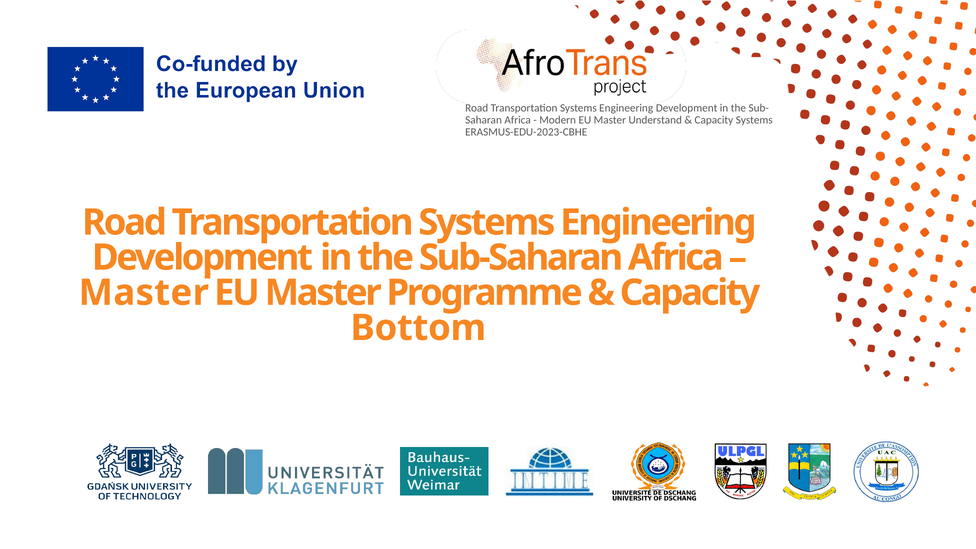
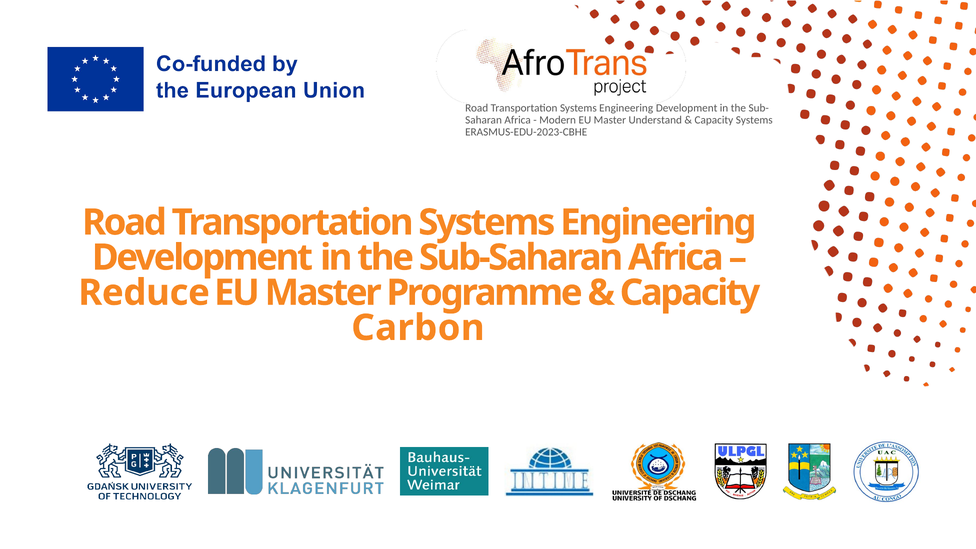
Master: Master -> Reduce (144, 293)
Bottom: Bottom -> Carbon (418, 328)
